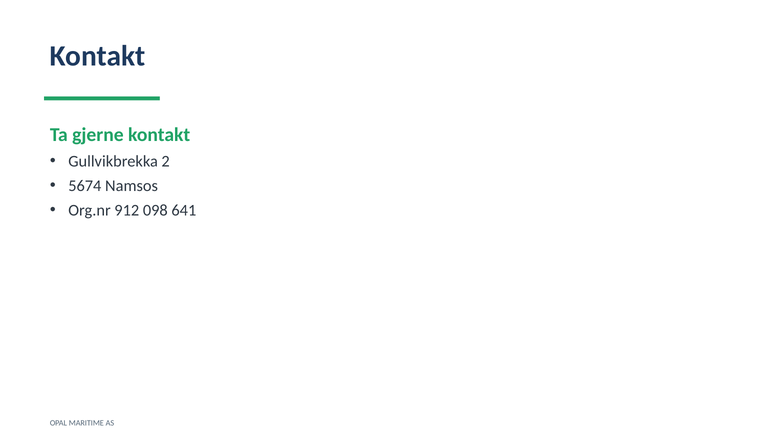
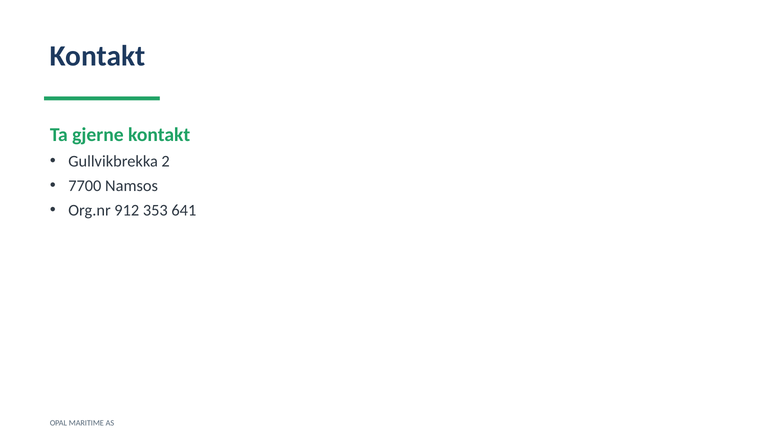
5674: 5674 -> 7700 (85, 186)
098: 098 -> 353 (155, 210)
